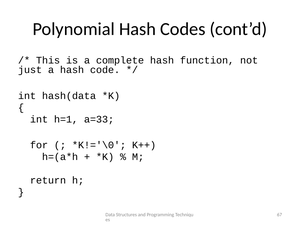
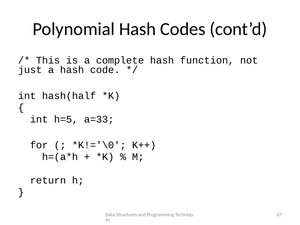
hash(data: hash(data -> hash(half (69, 96)
h=1: h=1 -> h=5 (66, 119)
